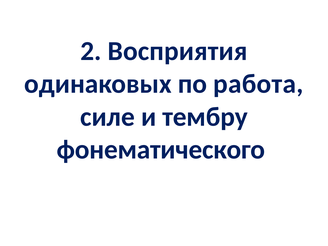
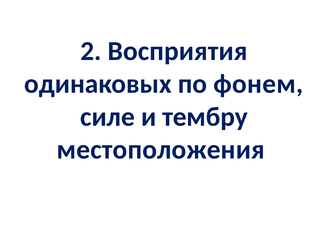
работа: работа -> фонем (258, 84)
фонематического: фонематического -> местоположения (161, 150)
